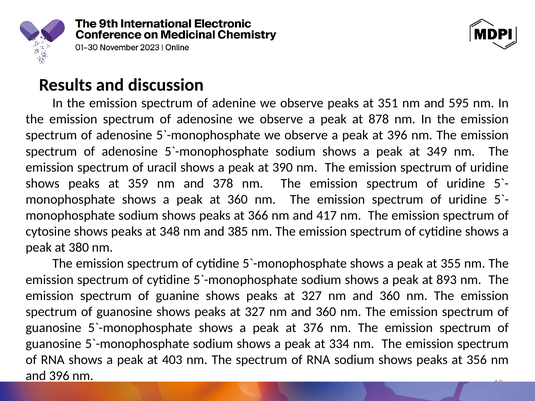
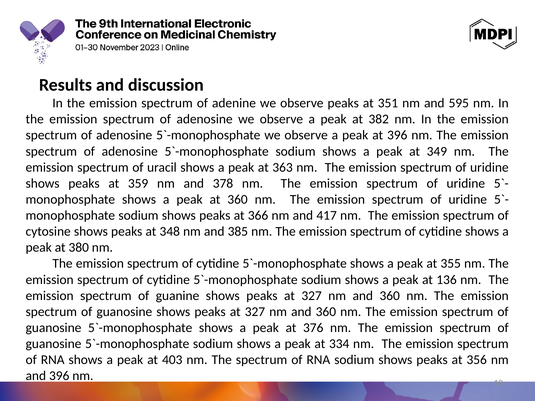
878: 878 -> 382 (379, 119)
390: 390 -> 363 (283, 167)
893: 893 -> 136 (447, 280)
